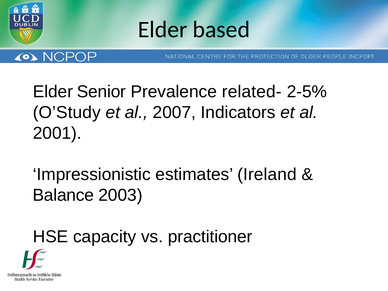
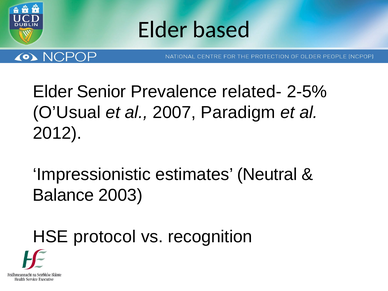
O’Study: O’Study -> O’Usual (67, 112)
Indicators: Indicators -> Paradigm (238, 112)
2001: 2001 -> 2012 (57, 133)
Ireland: Ireland -> Neutral (267, 175)
capacity: capacity -> protocol (105, 237)
practitioner: practitioner -> recognition (210, 237)
